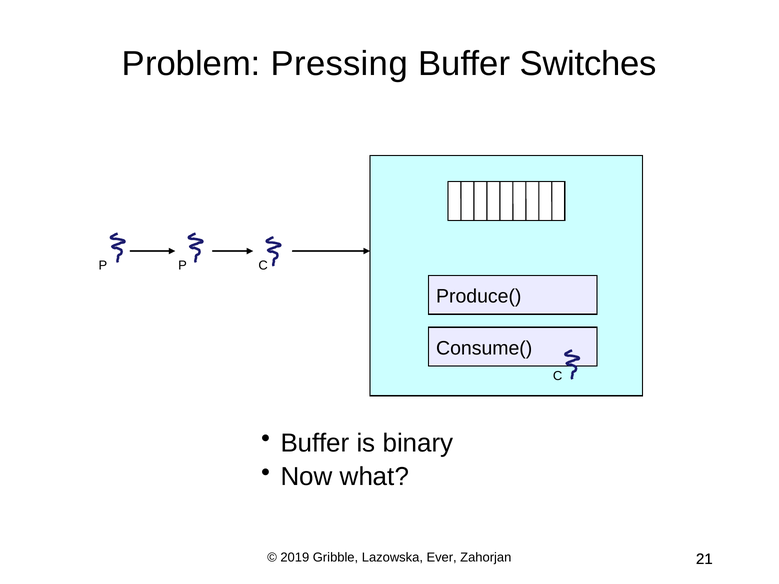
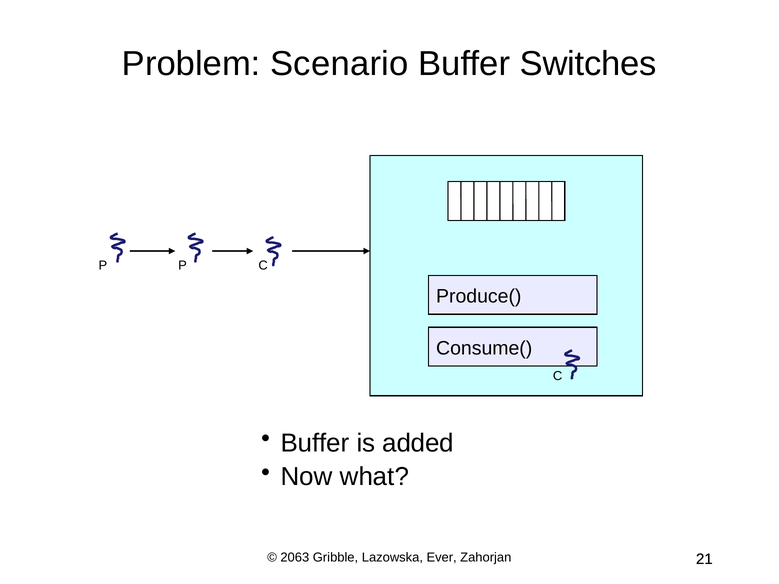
Pressing: Pressing -> Scenario (339, 64)
binary: binary -> added (418, 443)
2019: 2019 -> 2063 (295, 558)
